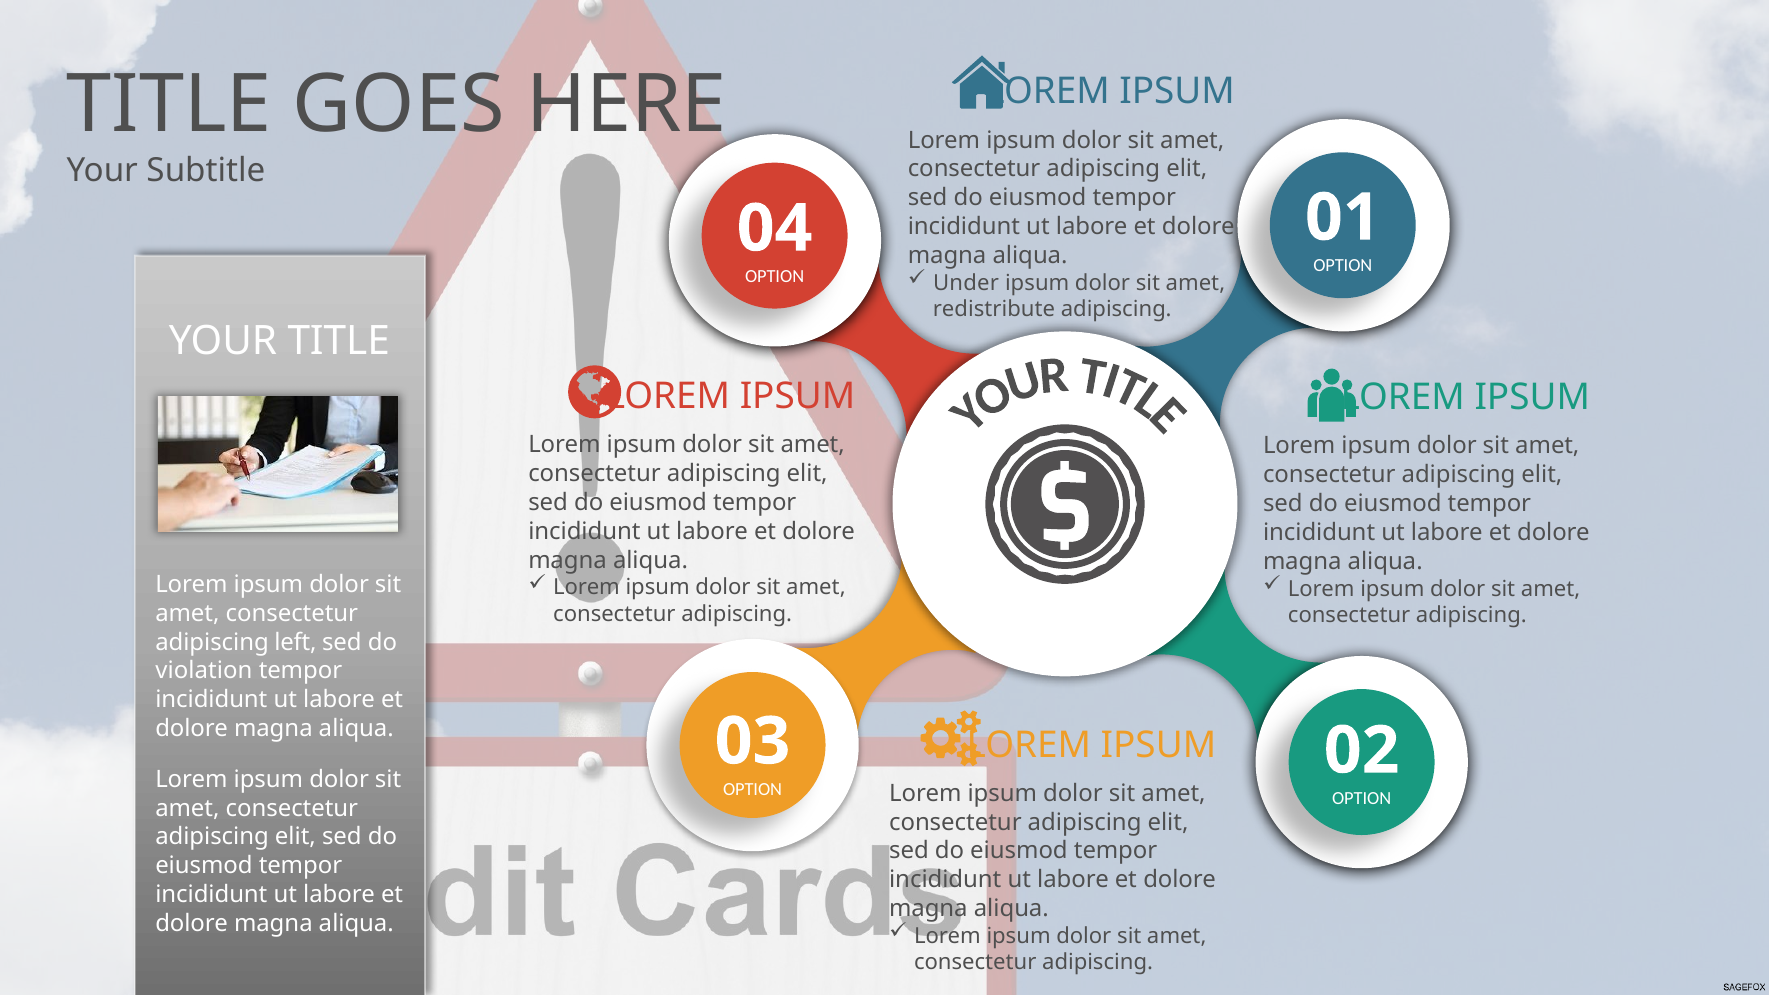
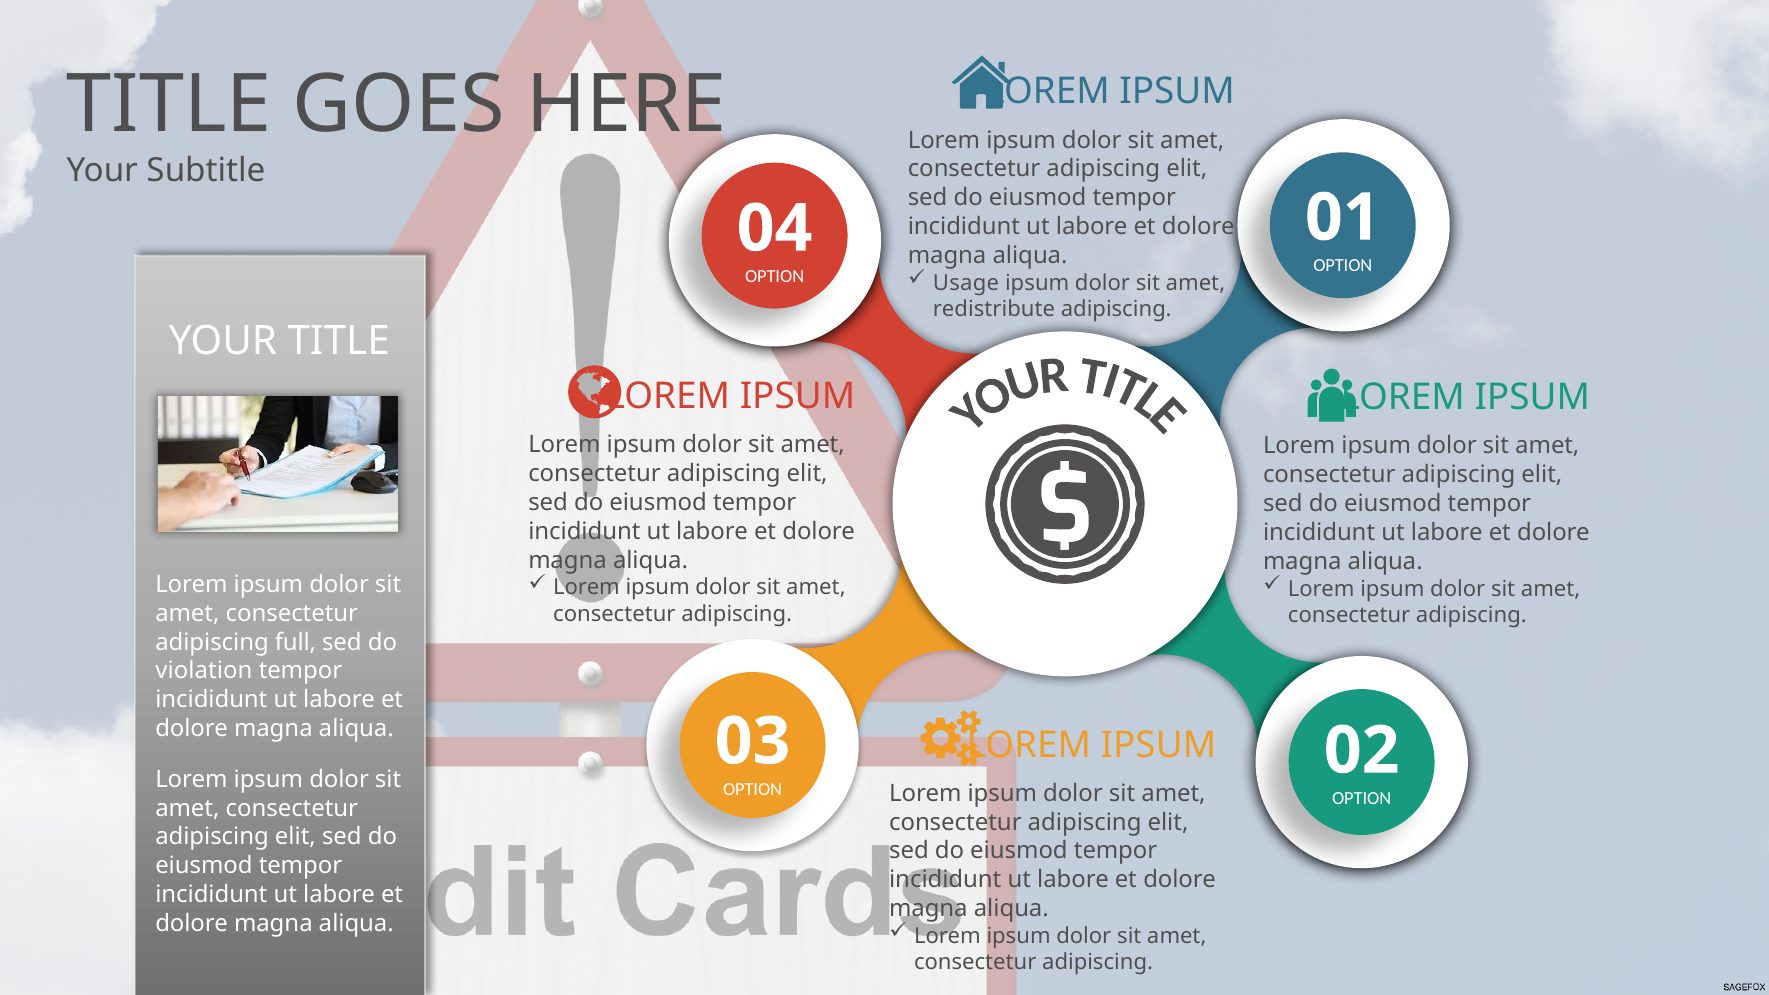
Under: Under -> Usage (966, 283)
left: left -> full (295, 642)
